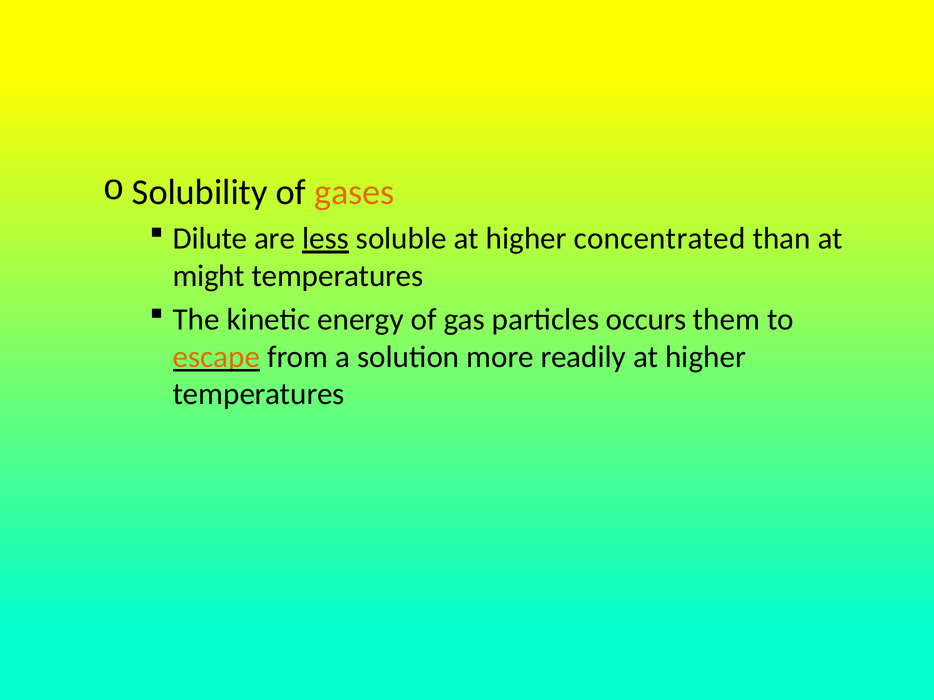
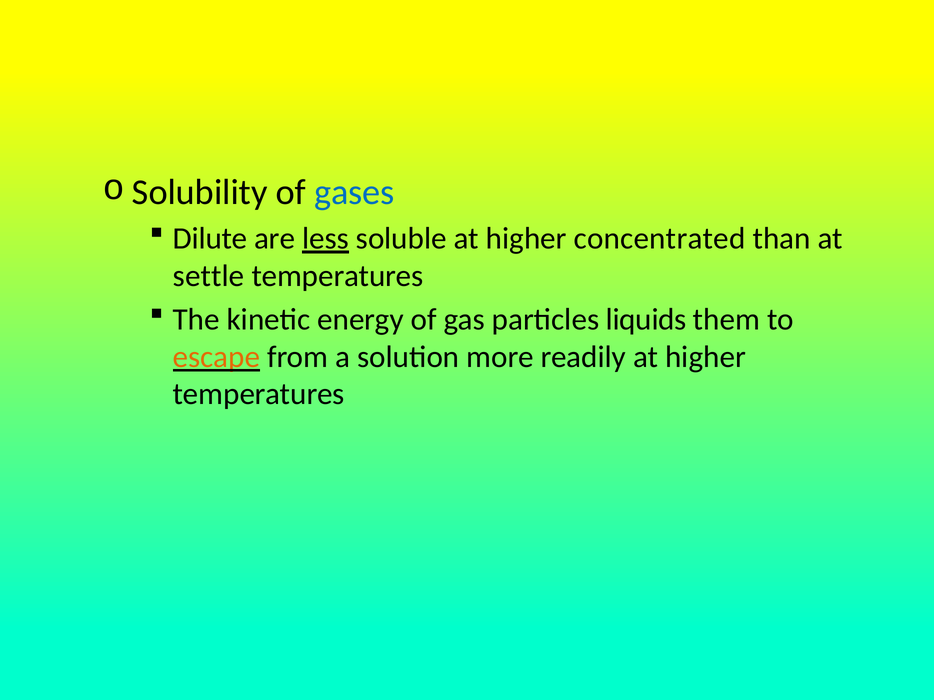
gases colour: orange -> blue (354, 192)
might: might -> settle (209, 276)
occurs: occurs -> liquids (646, 320)
